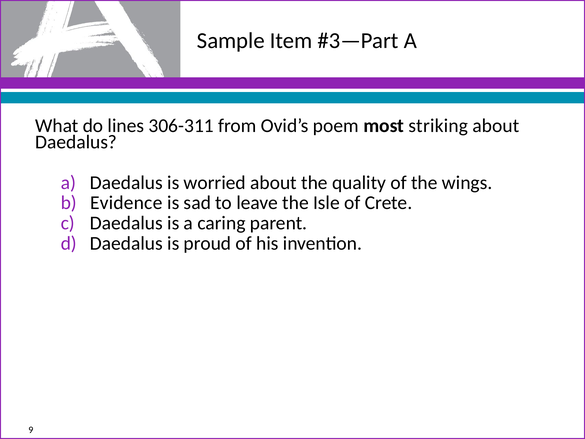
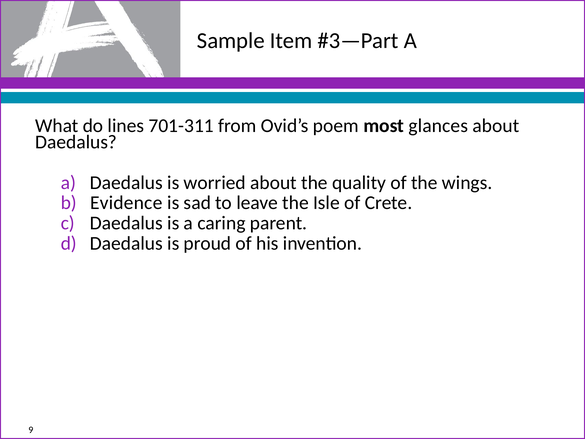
306-311: 306-311 -> 701-311 (181, 126)
striking: striking -> glances (438, 126)
